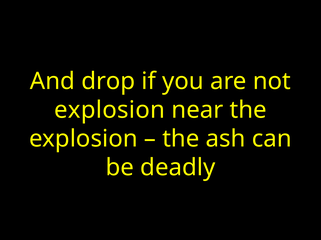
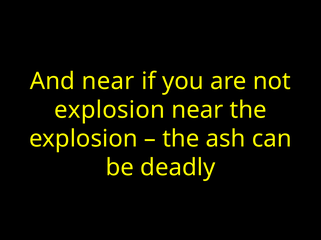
And drop: drop -> near (108, 81)
